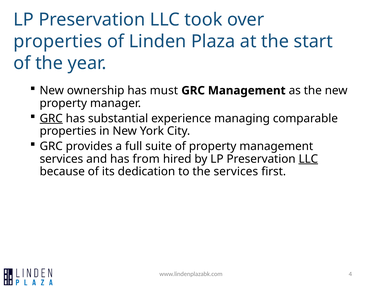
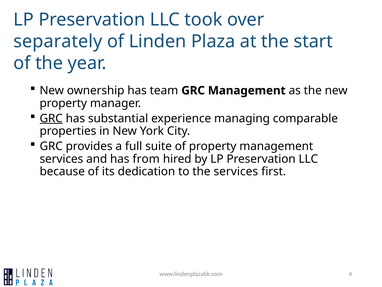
properties: properties -> separately (58, 41)
must: must -> team (164, 90)
LLC underline: present -> none (308, 159)
